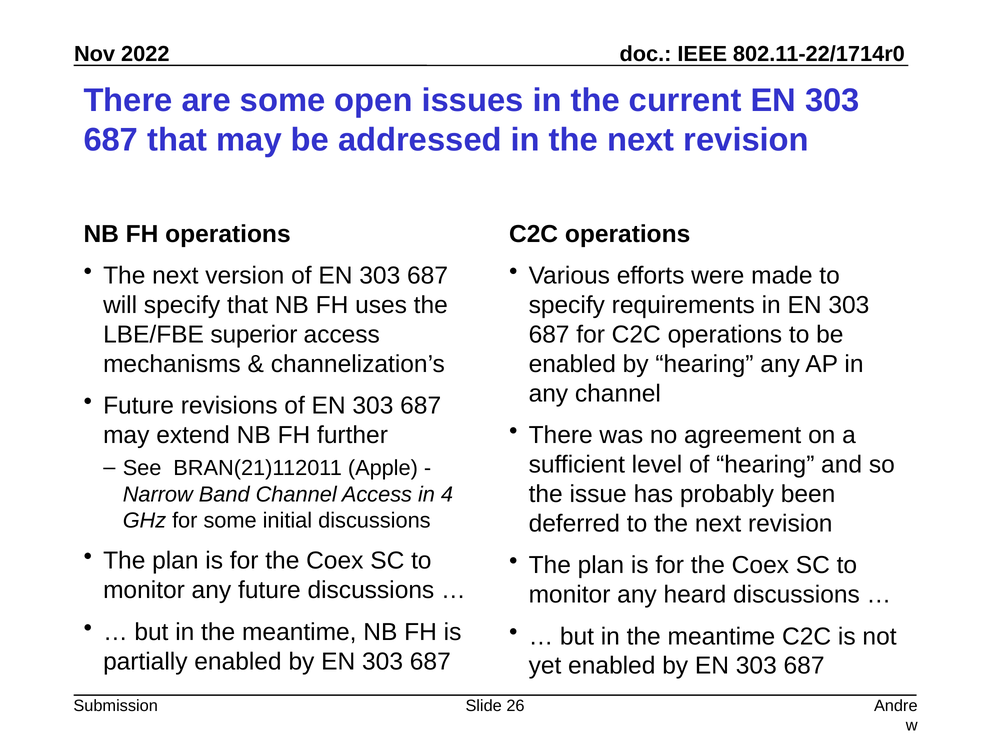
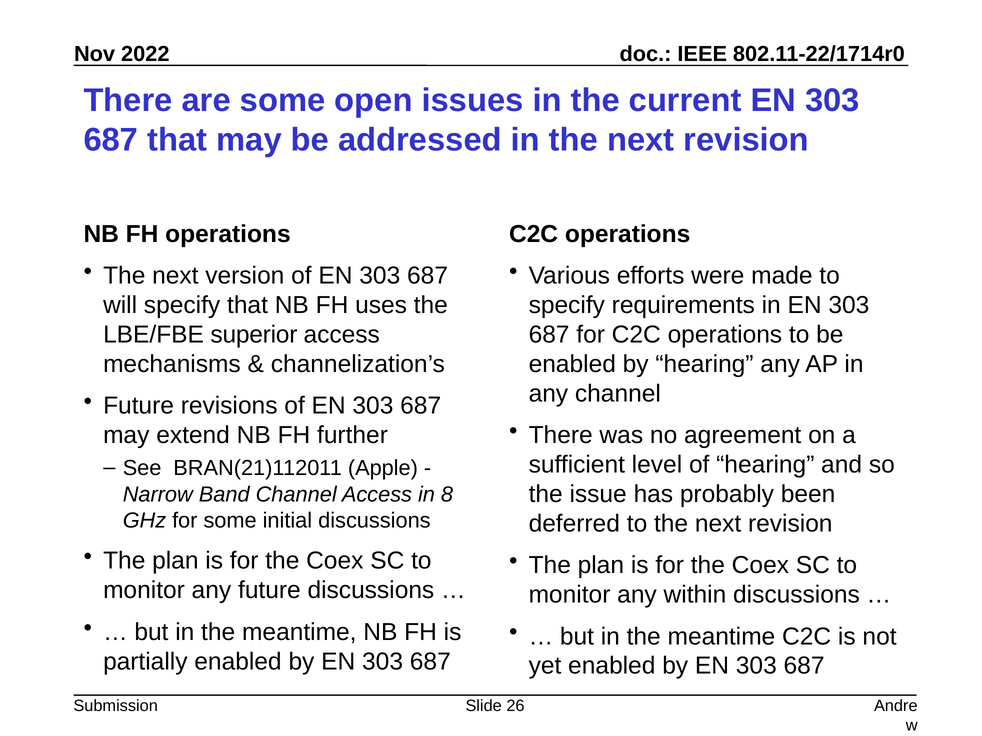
4: 4 -> 8 (447, 495)
heard: heard -> within (695, 595)
